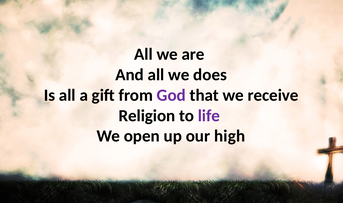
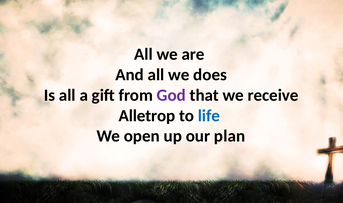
Religion: Religion -> Alletrop (147, 116)
life colour: purple -> blue (209, 116)
high: high -> plan (230, 136)
